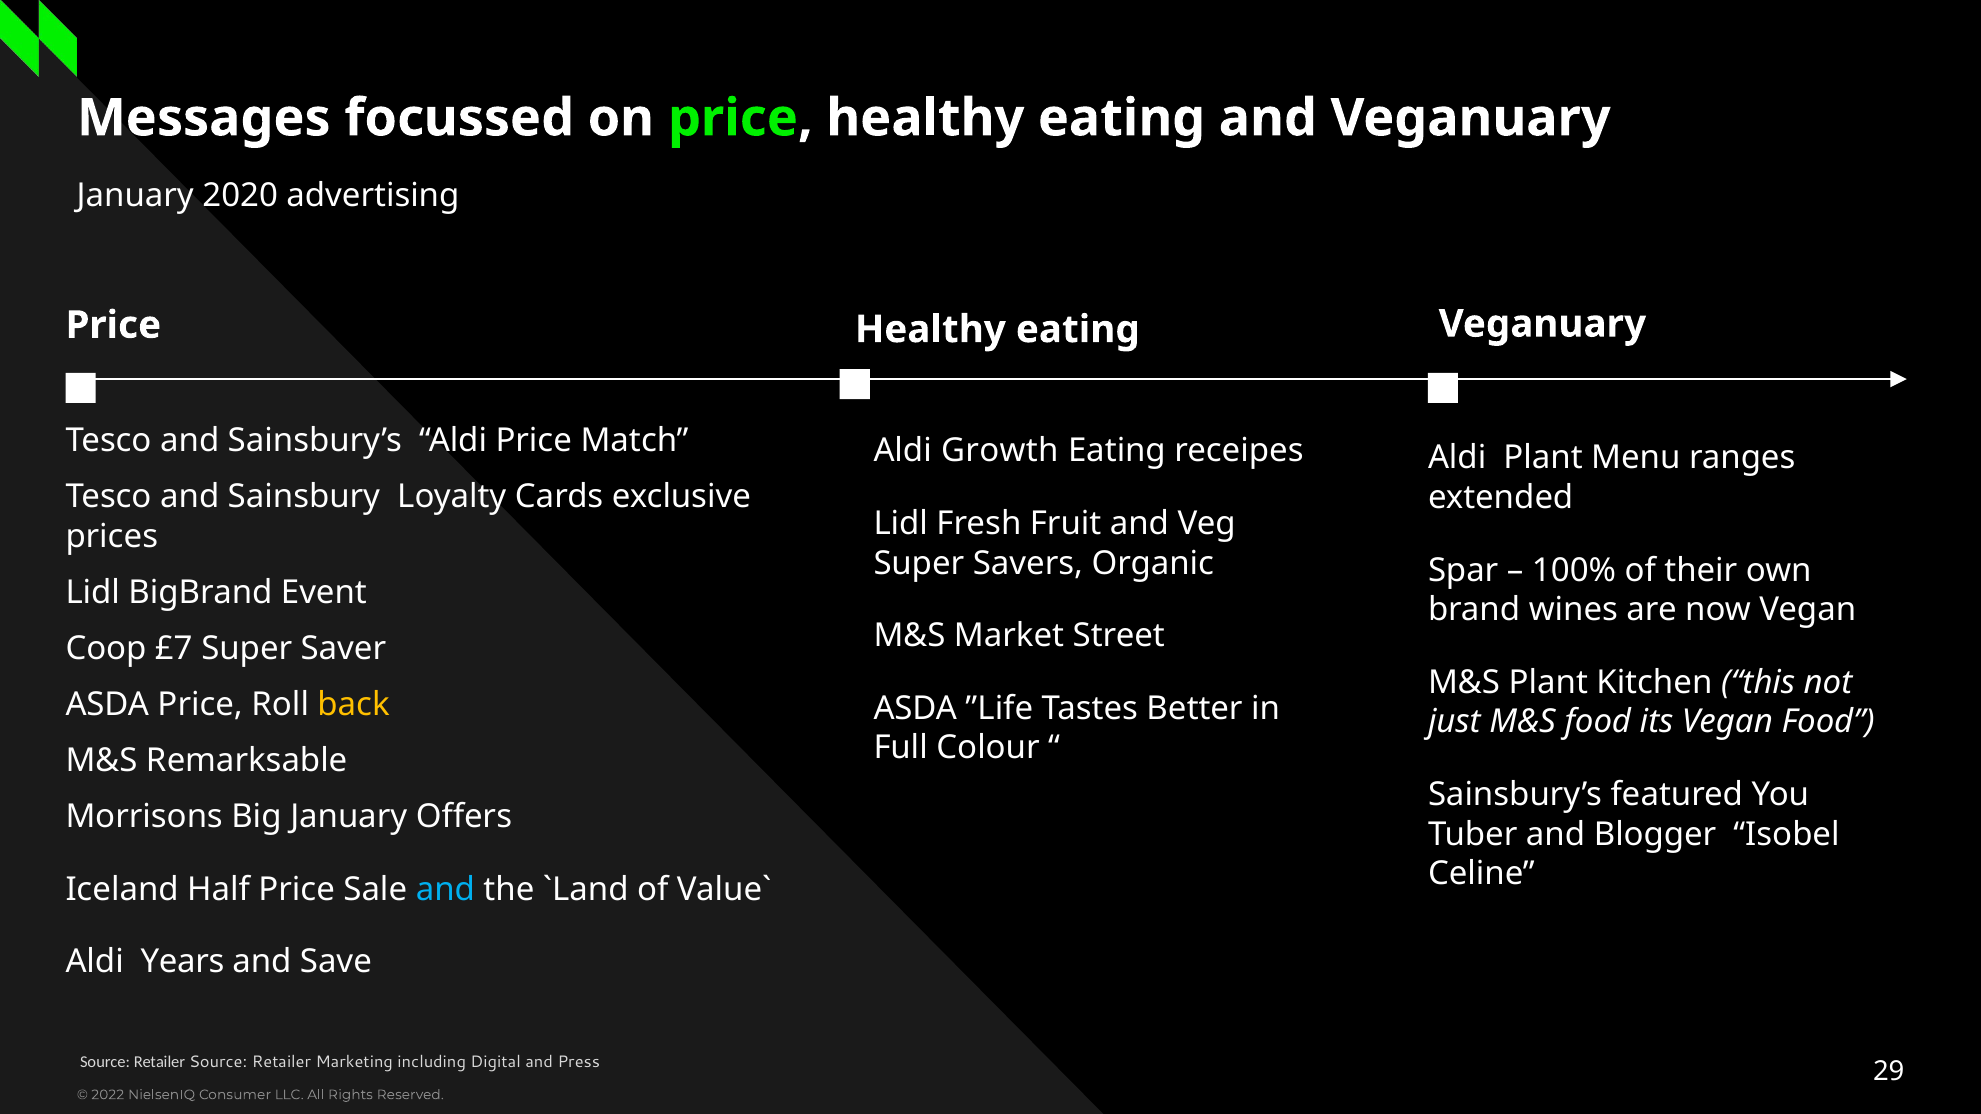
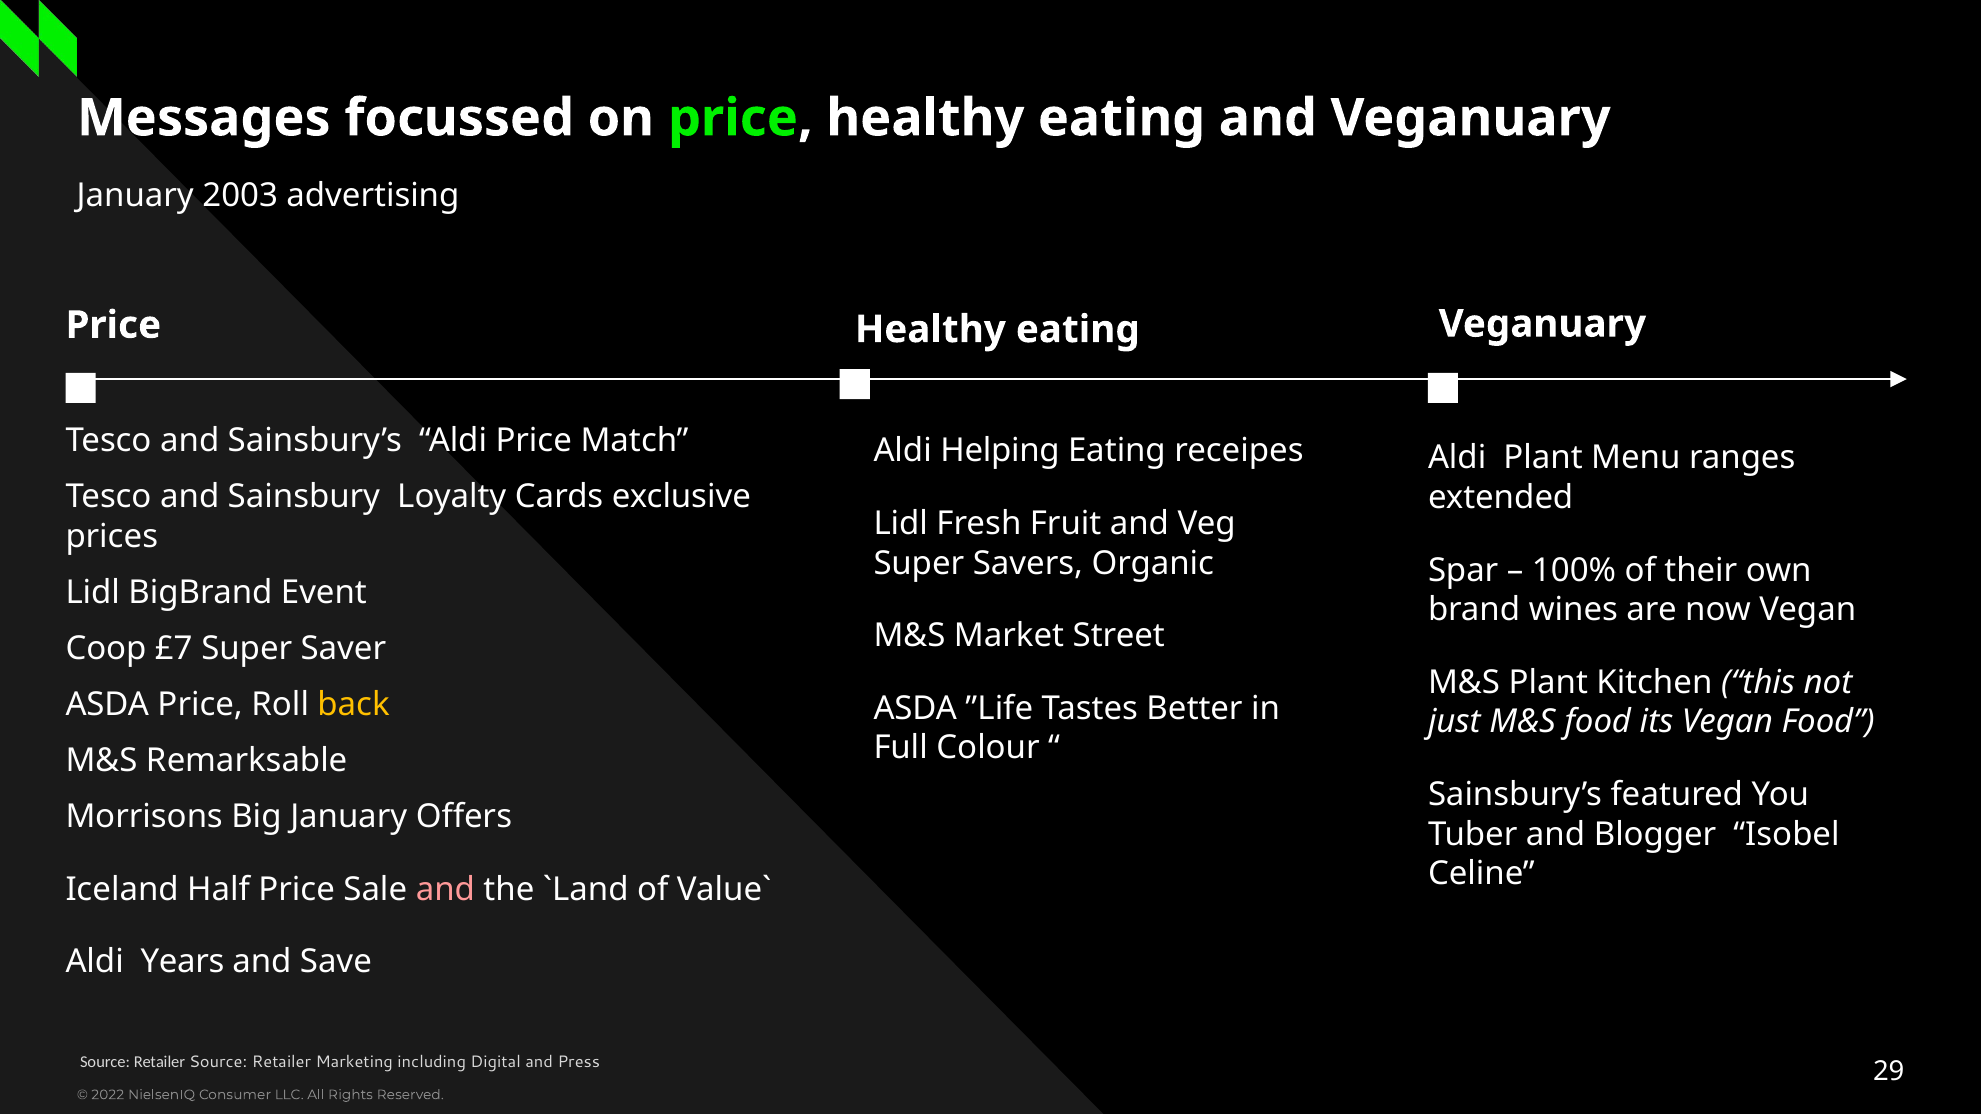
2020: 2020 -> 2003 (240, 196)
Growth: Growth -> Helping (1000, 451)
and colour: light blue -> pink (445, 890)
